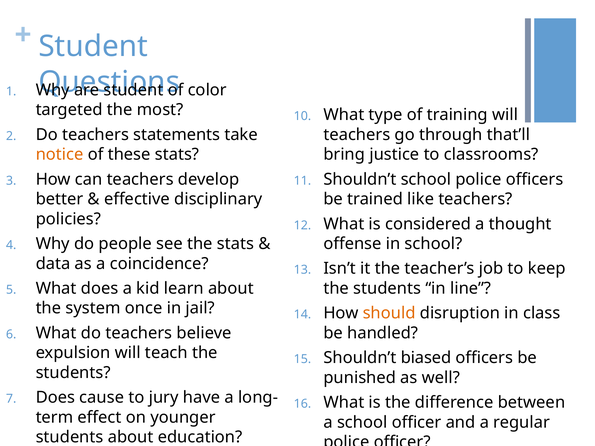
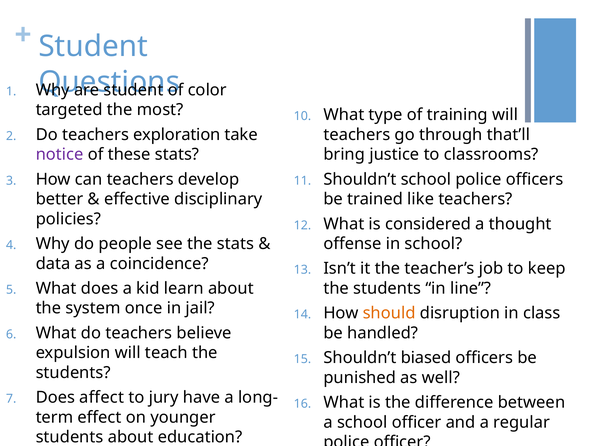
statements: statements -> exploration (177, 135)
notice colour: orange -> purple (60, 155)
cause: cause -> affect (102, 398)
